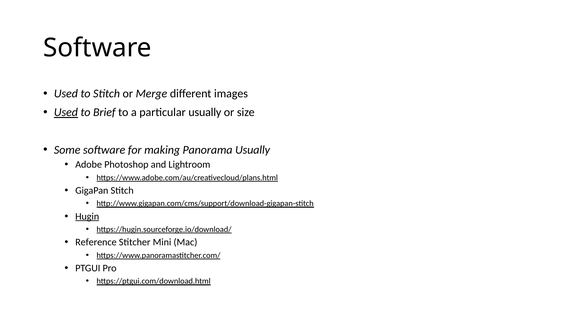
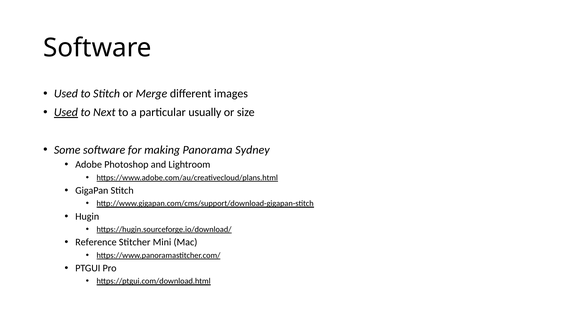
Brief: Brief -> Next (104, 112)
Panorama Usually: Usually -> Sydney (253, 150)
Hugin underline: present -> none (87, 216)
